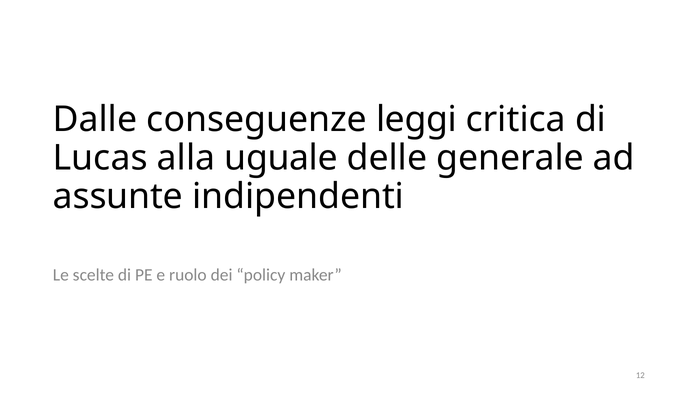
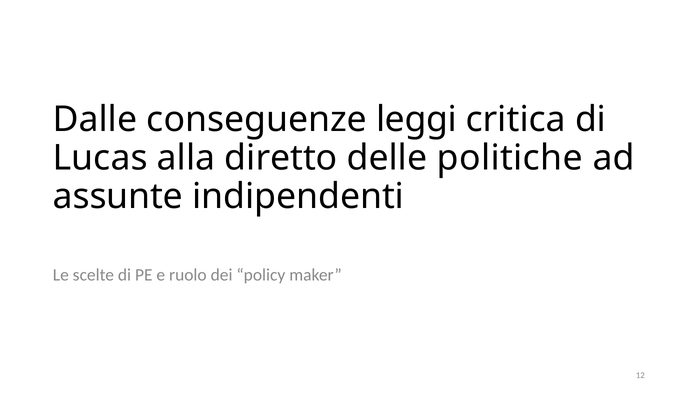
uguale: uguale -> diretto (281, 158)
generale: generale -> politiche (510, 158)
